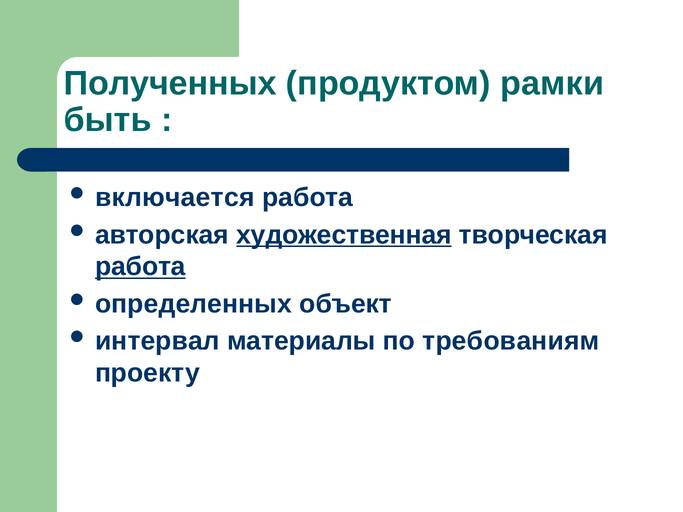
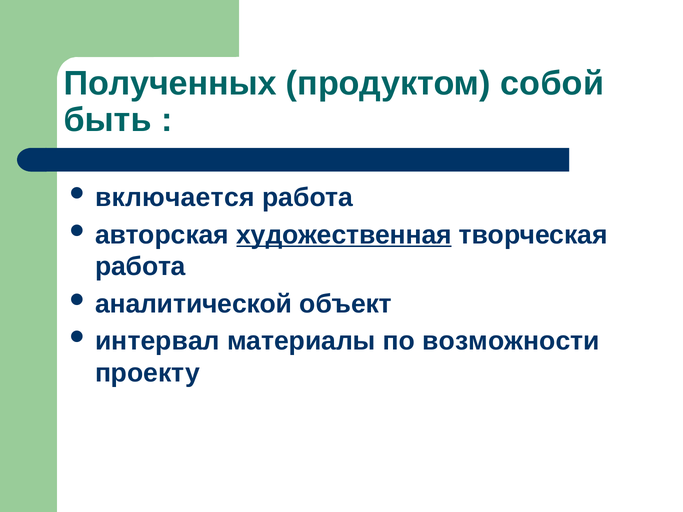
рамки: рамки -> собой (552, 83)
работа underline: present -> none (140, 267)
определенных: определенных -> аналитической (194, 304)
требованиям: требованиям -> возможности (511, 341)
